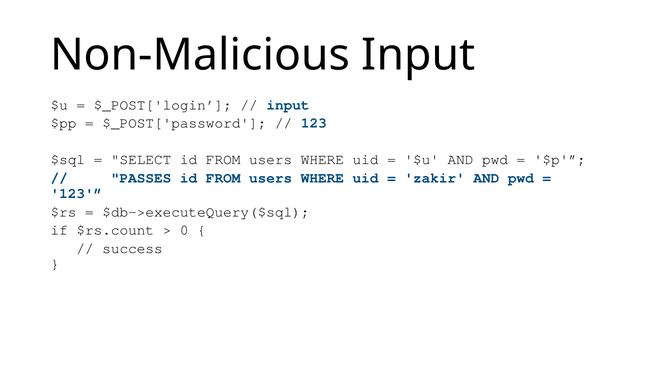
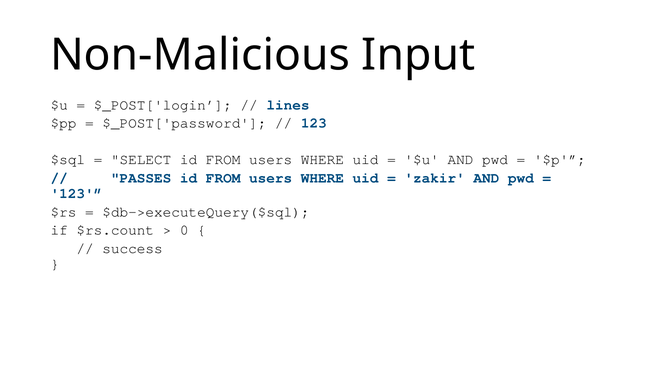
input: input -> lines (288, 105)
